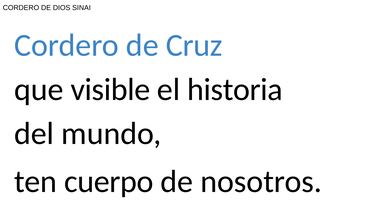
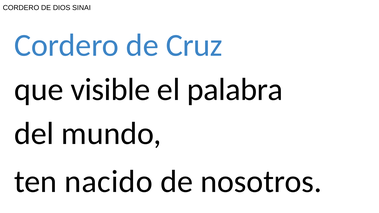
historia: historia -> palabra (235, 90)
cuerpo: cuerpo -> nacido (109, 182)
